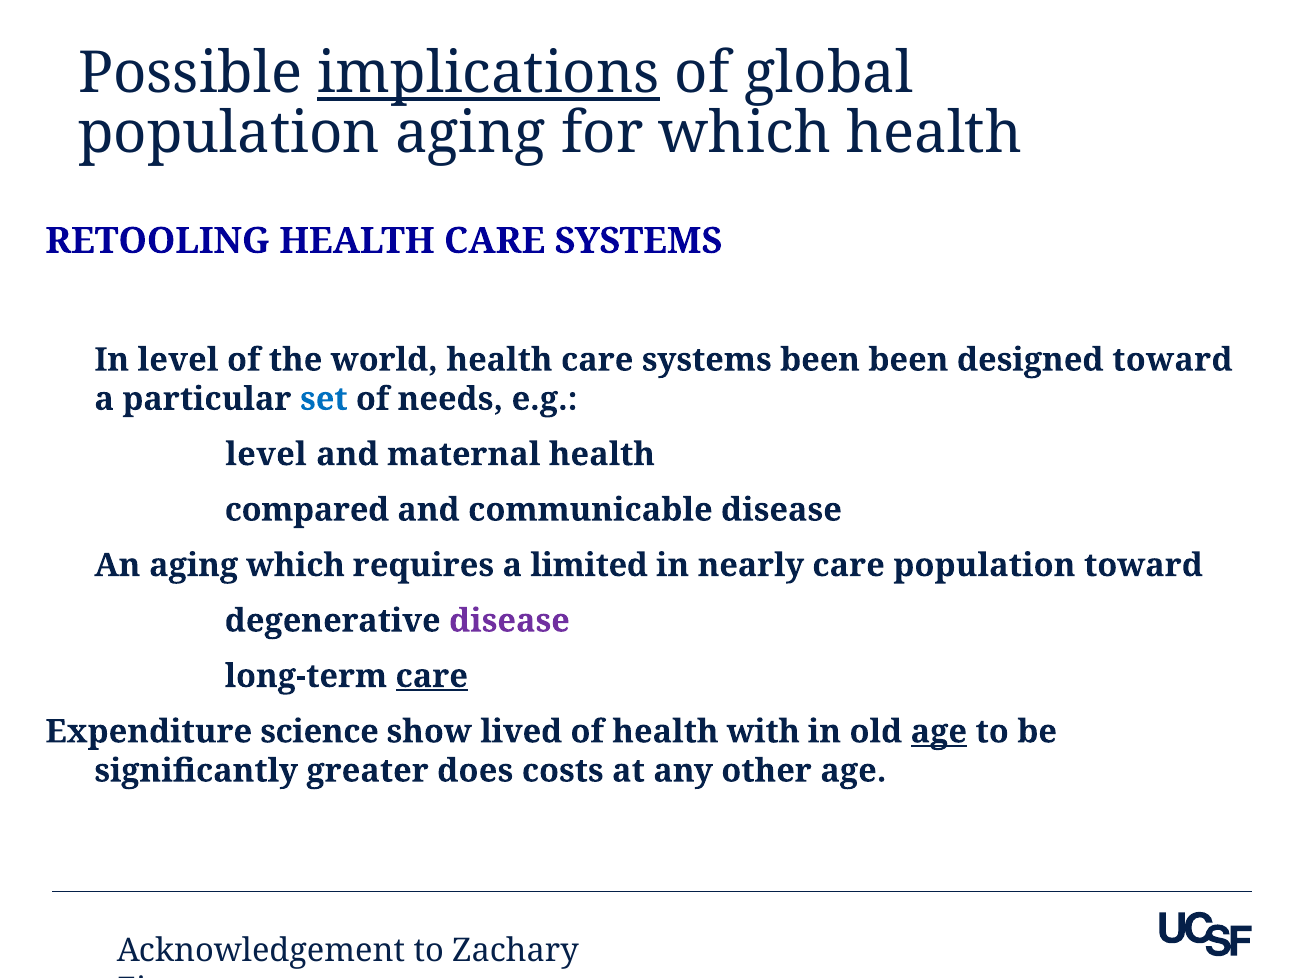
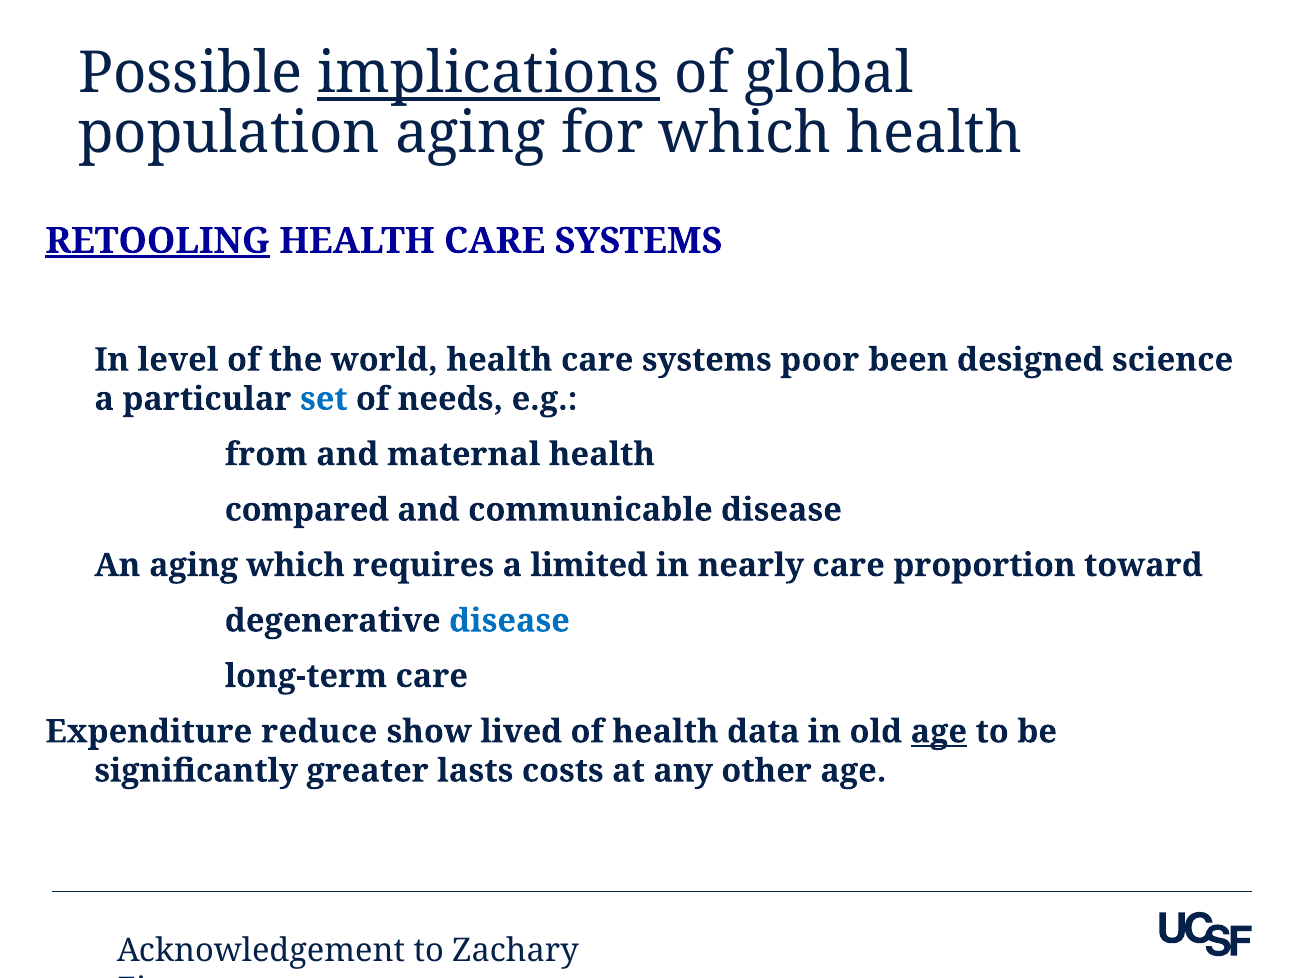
RETOOLING underline: none -> present (158, 241)
systems been: been -> poor (820, 360)
designed toward: toward -> science (1173, 360)
level: level -> from (266, 454)
care population: population -> proportion (984, 565)
disease colour: purple -> blue (509, 621)
care underline: present -> none (432, 676)
science: science -> reduce (319, 732)
with: with -> data (763, 732)
does: does -> lasts (475, 771)
